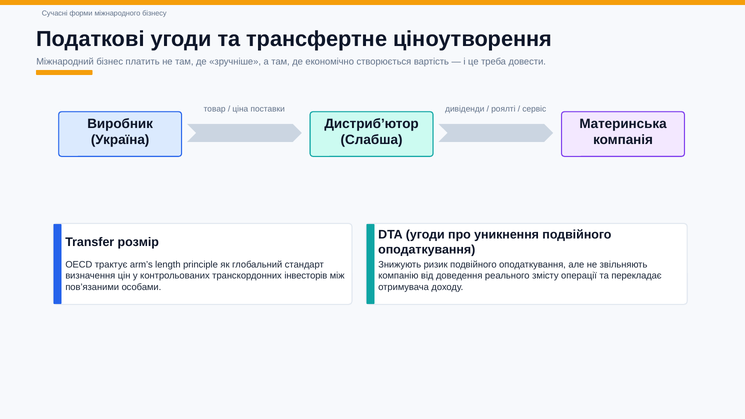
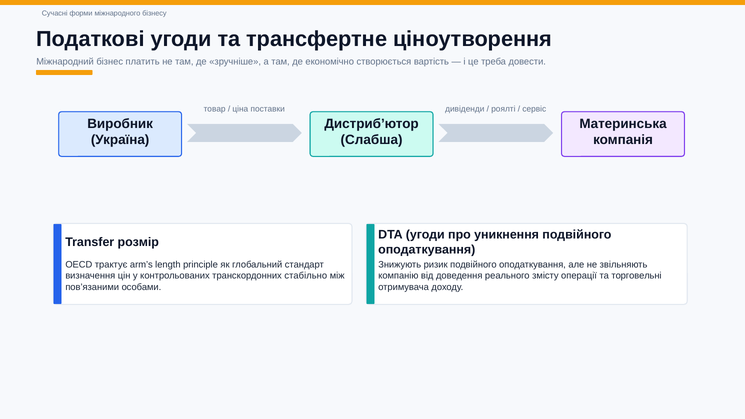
інвесторів: інвесторів -> стабільно (306, 276)
перекладає: перекладає -> торговельні (636, 276)
